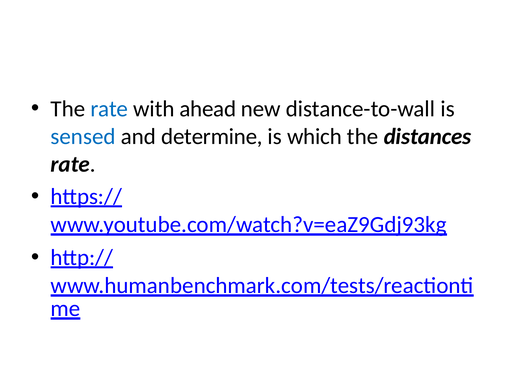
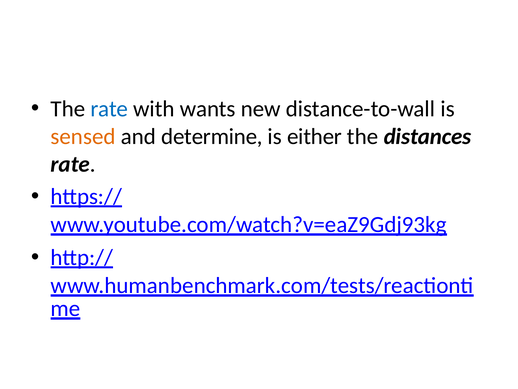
ahead: ahead -> wants (208, 109)
sensed colour: blue -> orange (83, 136)
which: which -> either (315, 136)
